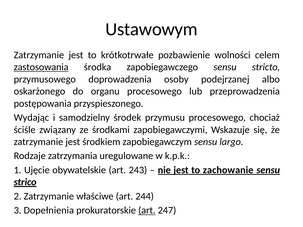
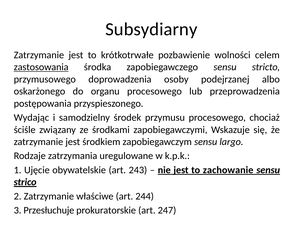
Ustawowym: Ustawowym -> Subsydiarny (151, 29)
Dopełnienia: Dopełnienia -> Przesłuchuje (49, 211)
art underline: present -> none (147, 211)
